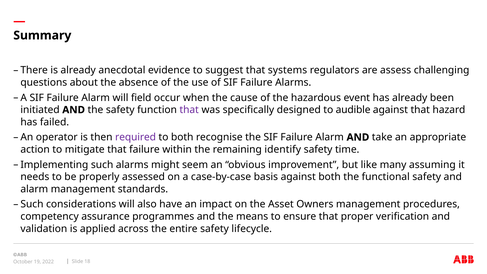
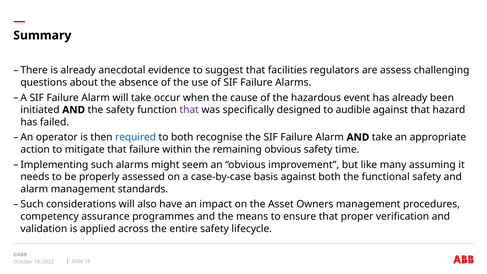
systems: systems -> facilities (288, 70)
will field: field -> take (141, 98)
required colour: purple -> blue (136, 137)
remaining identify: identify -> obvious (283, 149)
